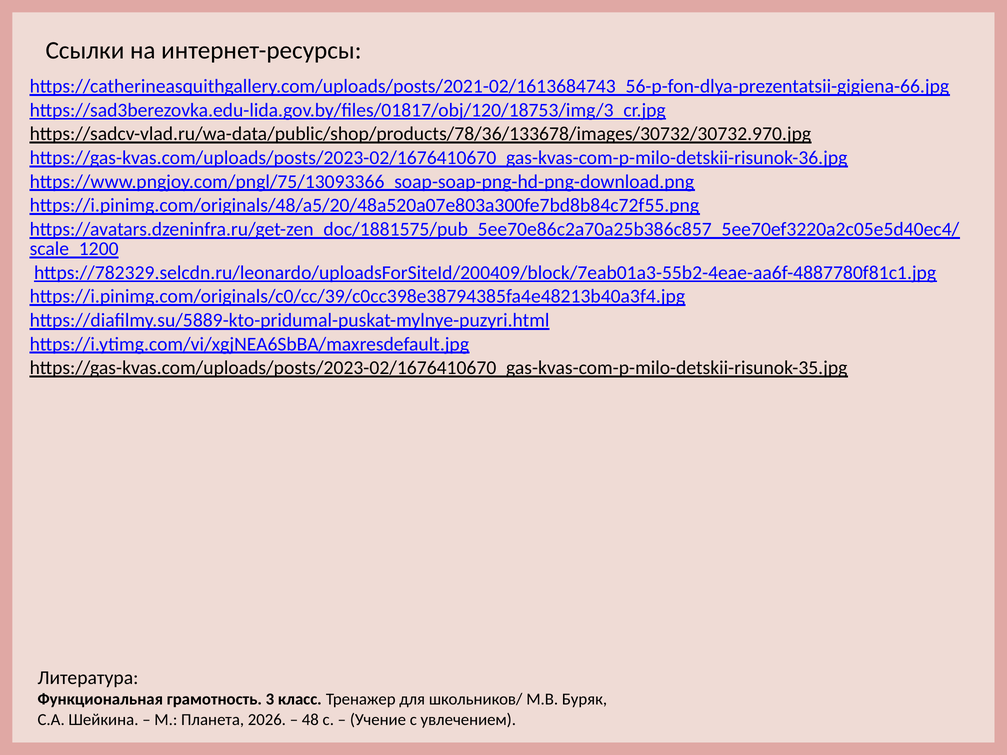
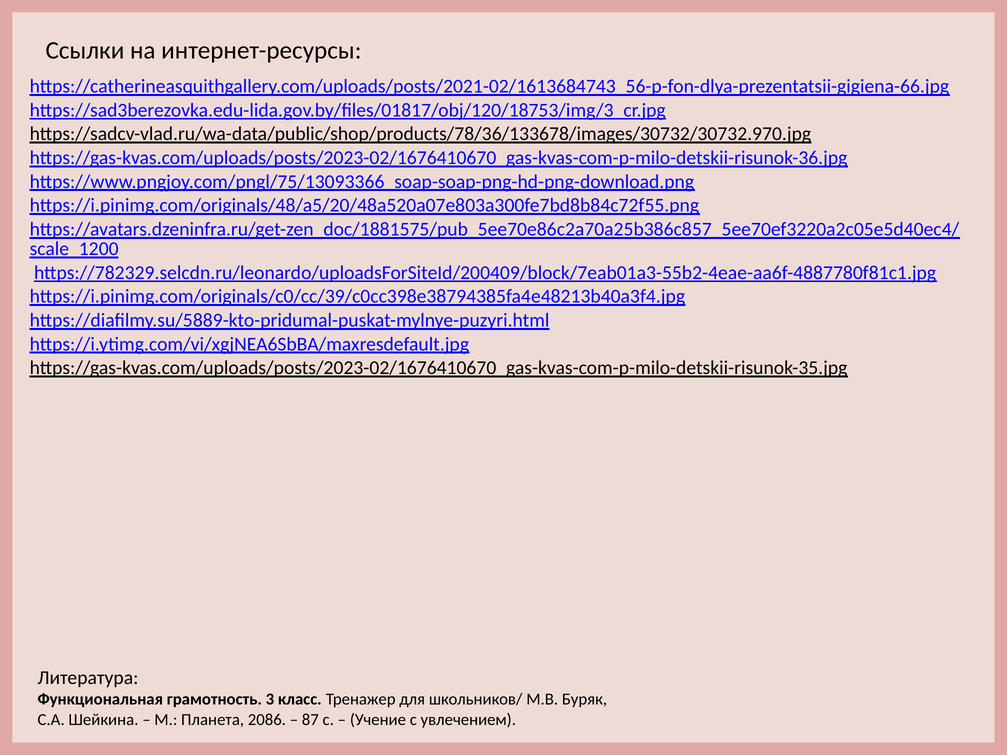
2026: 2026 -> 2086 (267, 720)
48: 48 -> 87 (310, 720)
